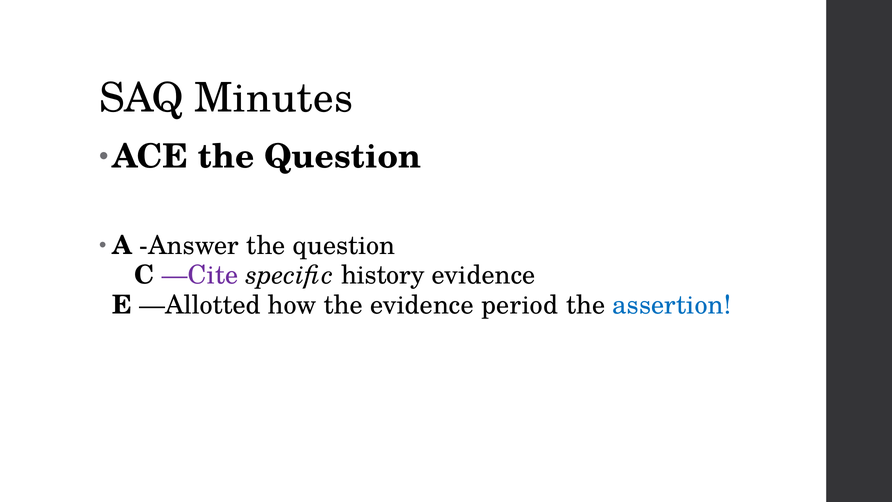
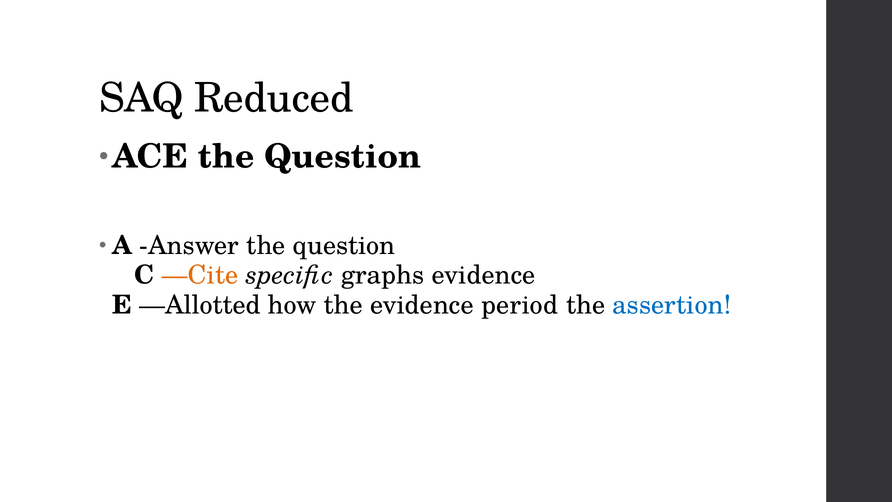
Minutes: Minutes -> Reduced (274, 98)
—Cite colour: purple -> orange (200, 275)
history: history -> graphs (383, 275)
